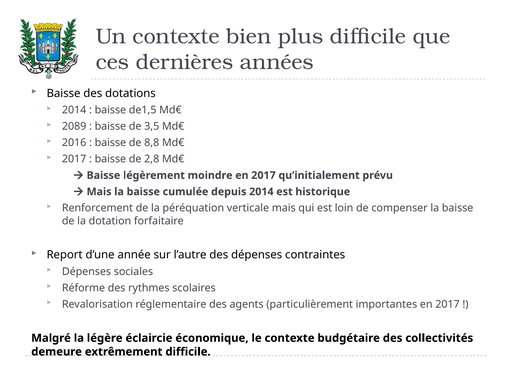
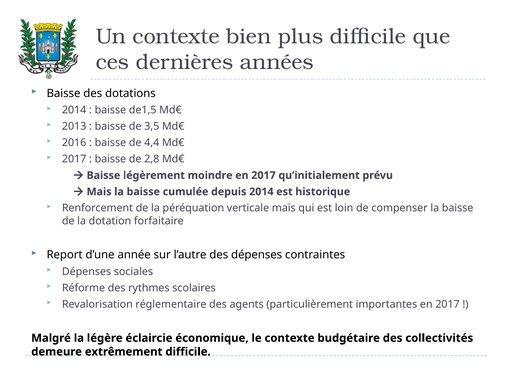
2089: 2089 -> 2013 (74, 126)
8,8: 8,8 -> 4,4 (152, 143)
